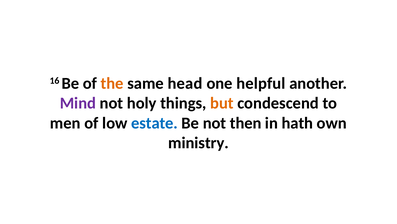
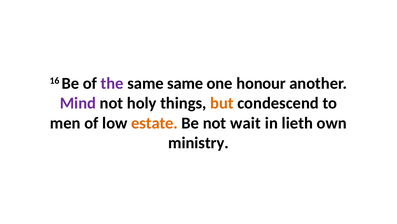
the colour: orange -> purple (112, 83)
same head: head -> same (185, 83)
helpful: helpful -> honour (261, 83)
estate colour: blue -> orange (155, 123)
then: then -> wait (246, 123)
hath: hath -> lieth (297, 123)
